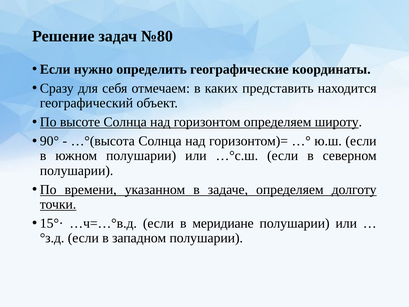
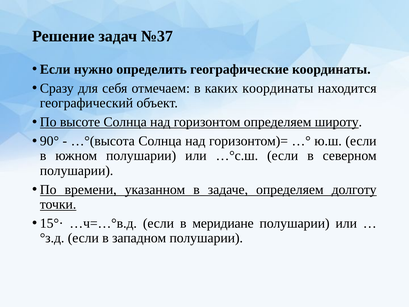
№80: №80 -> №37 (157, 36)
каких представить: представить -> координаты (278, 88)
